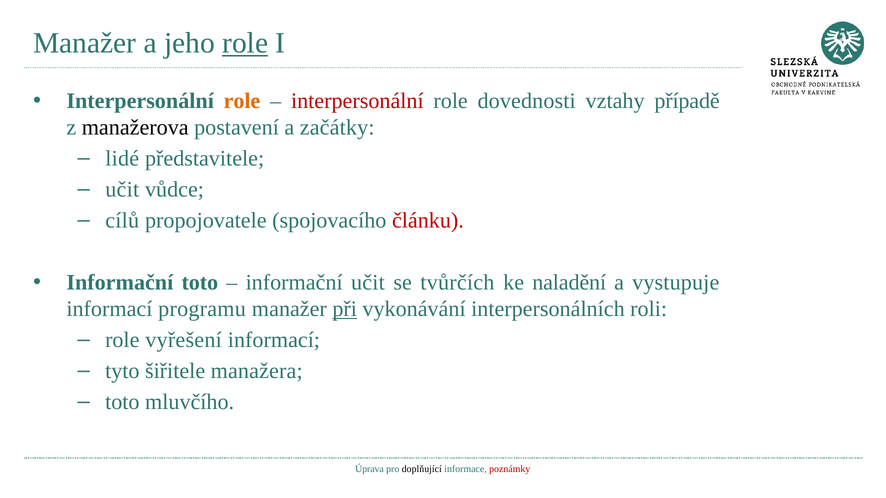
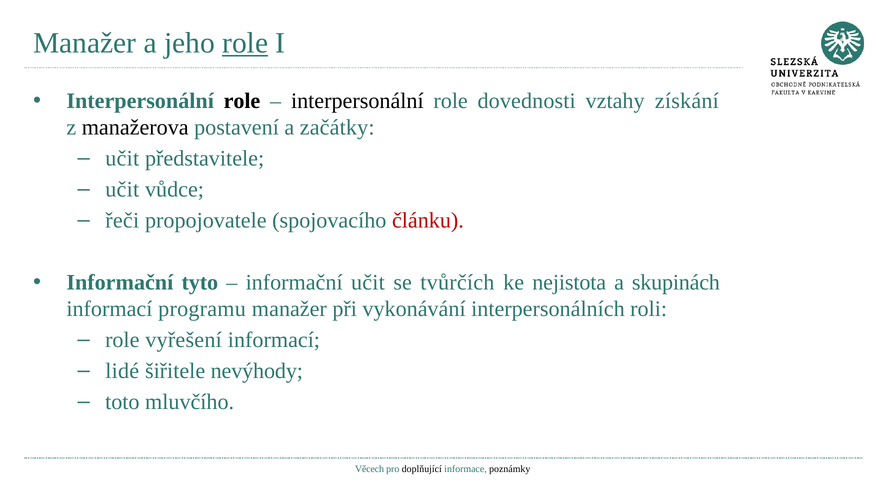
role colour: orange -> black (242, 101)
interpersonální colour: red -> black (357, 101)
případě: případě -> získání (687, 101)
lidé: lidé -> učit (122, 159)
cílů: cílů -> řeči (122, 221)
Informační toto: toto -> tyto (200, 283)
naladění: naladění -> nejistota (569, 283)
vystupuje: vystupuje -> skupinách (676, 283)
při underline: present -> none (345, 309)
tyto: tyto -> lidé (122, 371)
manažera: manažera -> nevýhody (257, 371)
Úprava: Úprava -> Věcech (370, 470)
poznámky colour: red -> black (510, 470)
